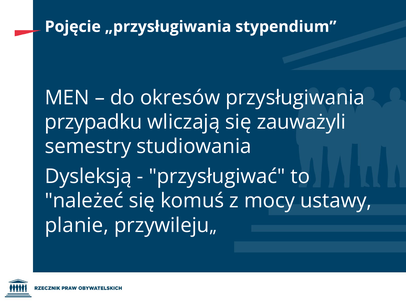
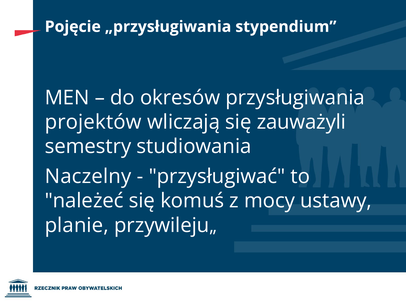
przypadku: przypadku -> projektów (93, 122)
Dysleksją: Dysleksją -> Naczelny (88, 176)
